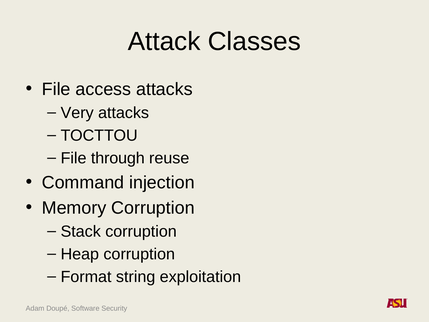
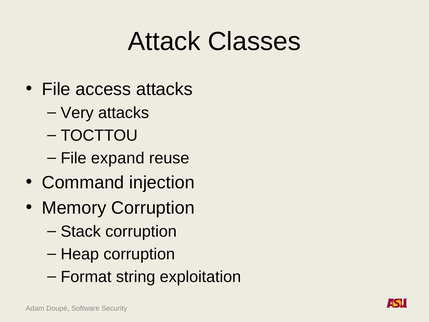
through: through -> expand (118, 158)
